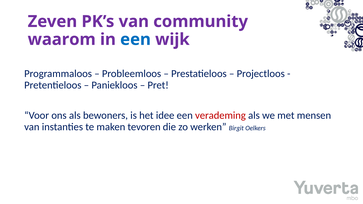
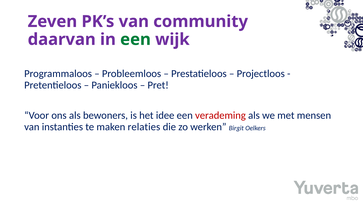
waarom: waarom -> daarvan (62, 39)
een colour: blue -> green (135, 39)
tevoren: tevoren -> relaties (144, 127)
